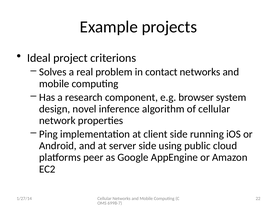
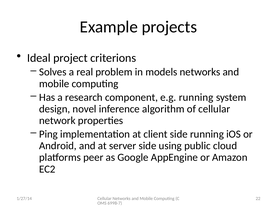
contact: contact -> models (161, 72)
e.g browser: browser -> running (196, 97)
